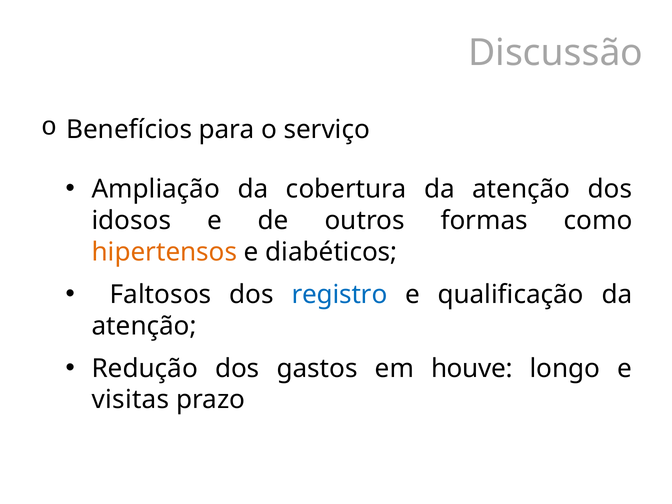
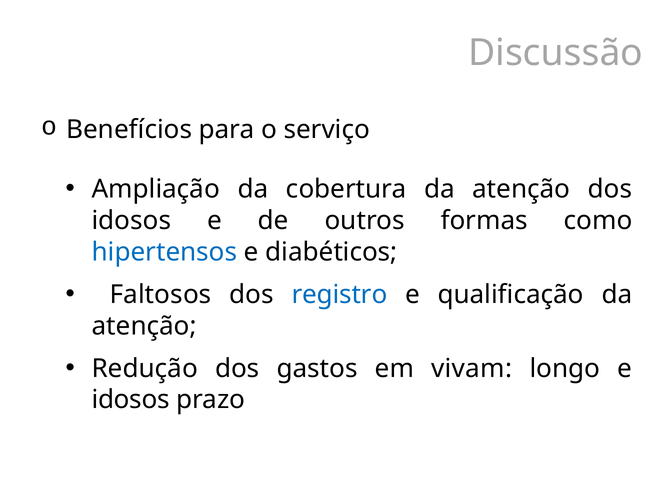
hipertensos colour: orange -> blue (164, 252)
houve: houve -> vivam (472, 368)
visitas: visitas -> idosos (131, 400)
